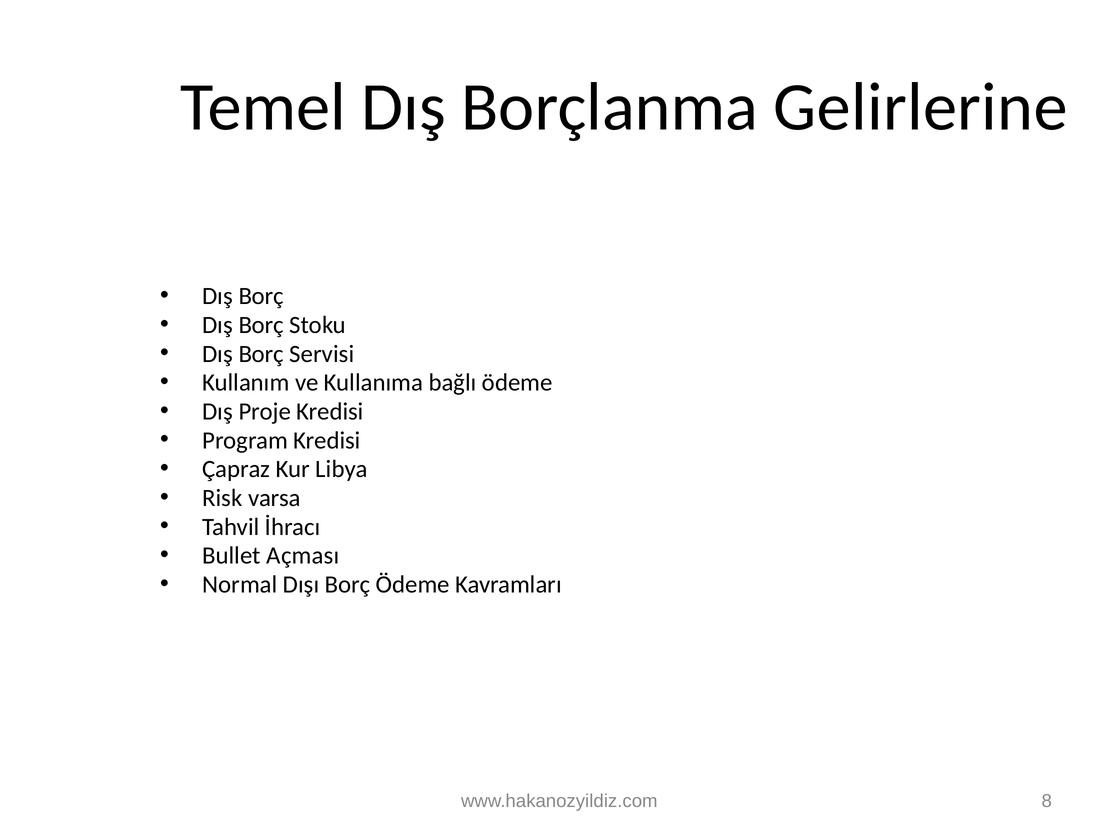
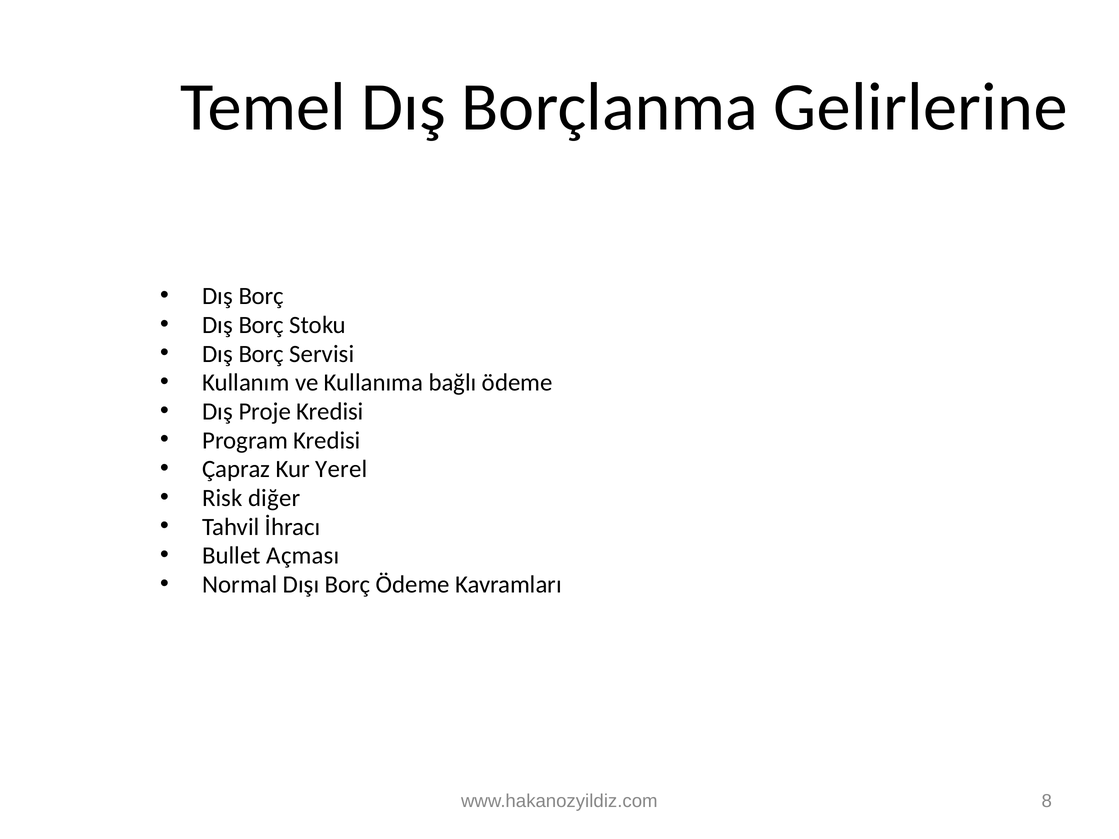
Libya: Libya -> Yerel (342, 469)
varsa: varsa -> diğer (274, 498)
